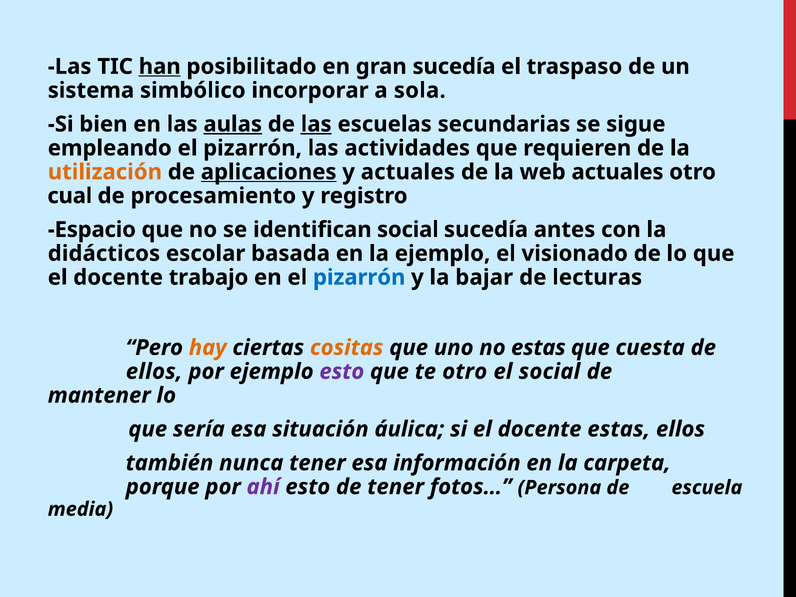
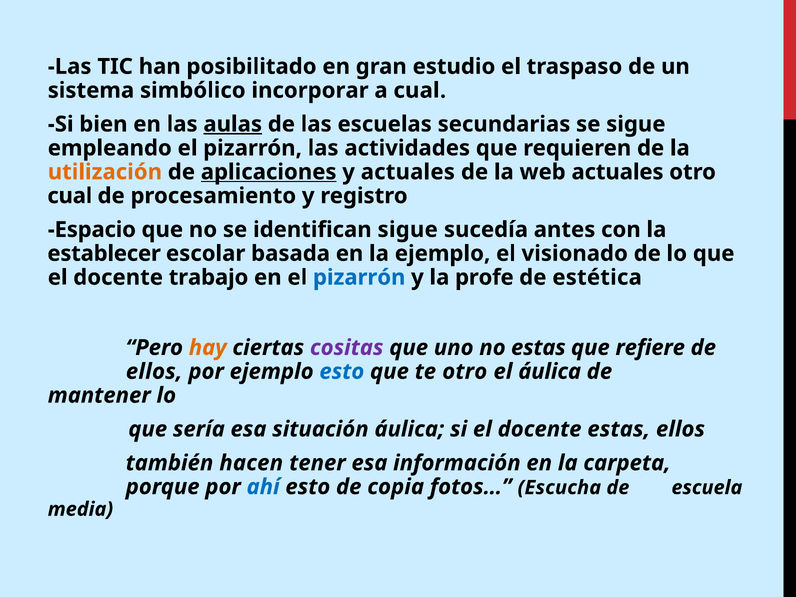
han underline: present -> none (160, 67)
gran sucedía: sucedía -> estudio (454, 67)
a sola: sola -> cual (420, 90)
las underline: present -> none (316, 124)
identifican social: social -> sigue (408, 230)
didácticos: didácticos -> establecer (104, 254)
bajar: bajar -> profe (484, 277)
lecturas: lecturas -> estética (597, 277)
cositas colour: orange -> purple (347, 348)
cuesta: cuesta -> refiere (650, 348)
esto colour: purple -> blue (342, 372)
el social: social -> áulica (550, 372)
nunca: nunca -> hacen (251, 463)
ahí colour: purple -> blue (263, 487)
de tener: tener -> copia (396, 487)
Persona: Persona -> Escucha (559, 488)
